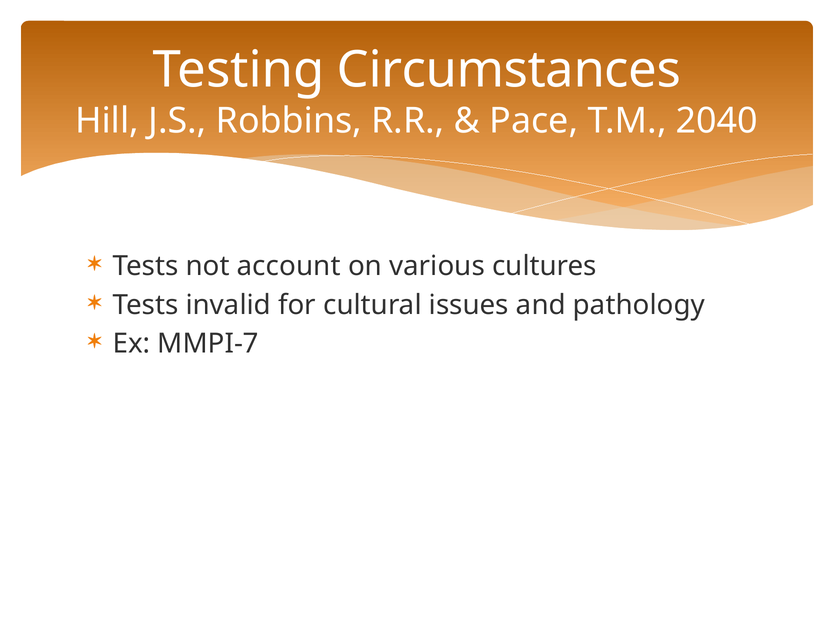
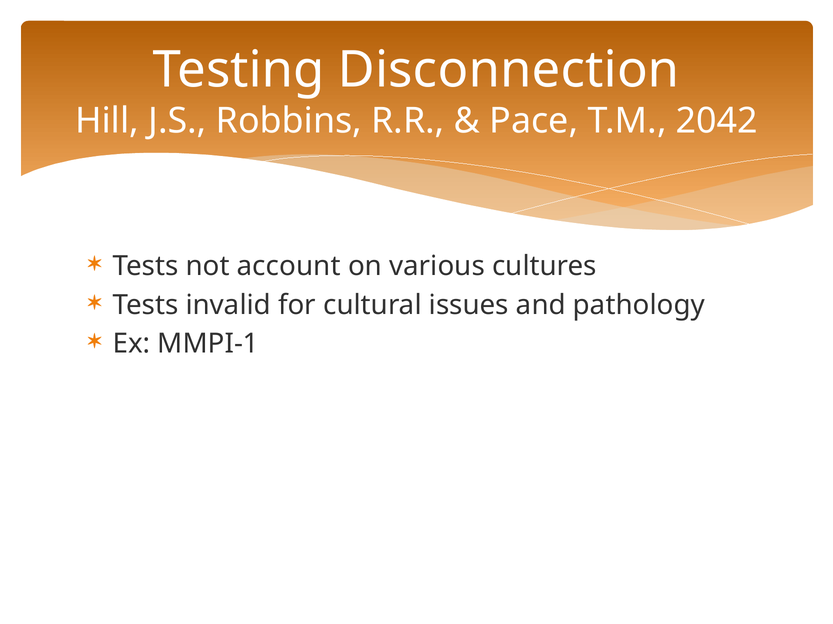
Circumstances: Circumstances -> Disconnection (509, 70)
2040: 2040 -> 2042 (717, 121)
MMPI-7: MMPI-7 -> MMPI-1 (208, 344)
